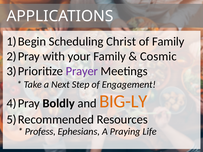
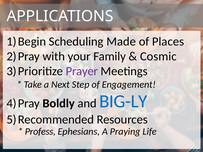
Christ: Christ -> Made (121, 42)
of Family: Family -> Places (168, 42)
BIG-LY colour: orange -> blue (123, 101)
